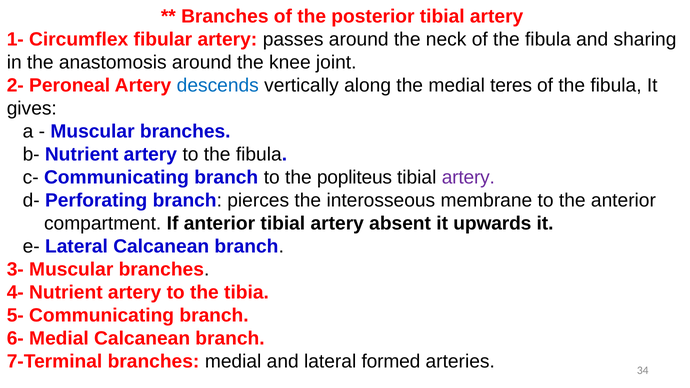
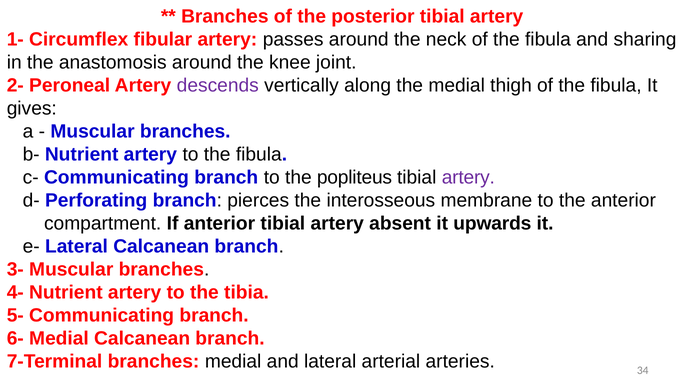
descends colour: blue -> purple (218, 85)
teres: teres -> thigh (511, 85)
formed: formed -> arterial (391, 361)
